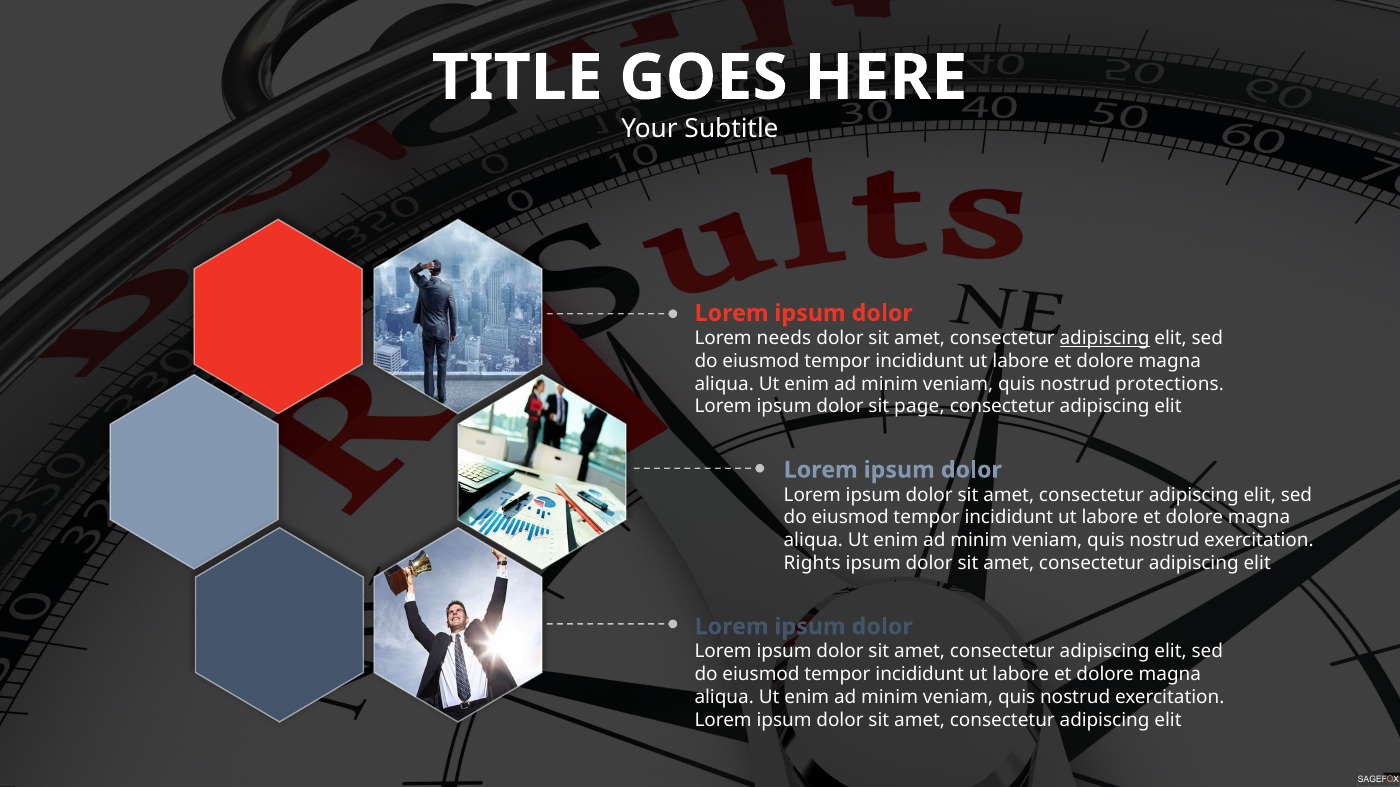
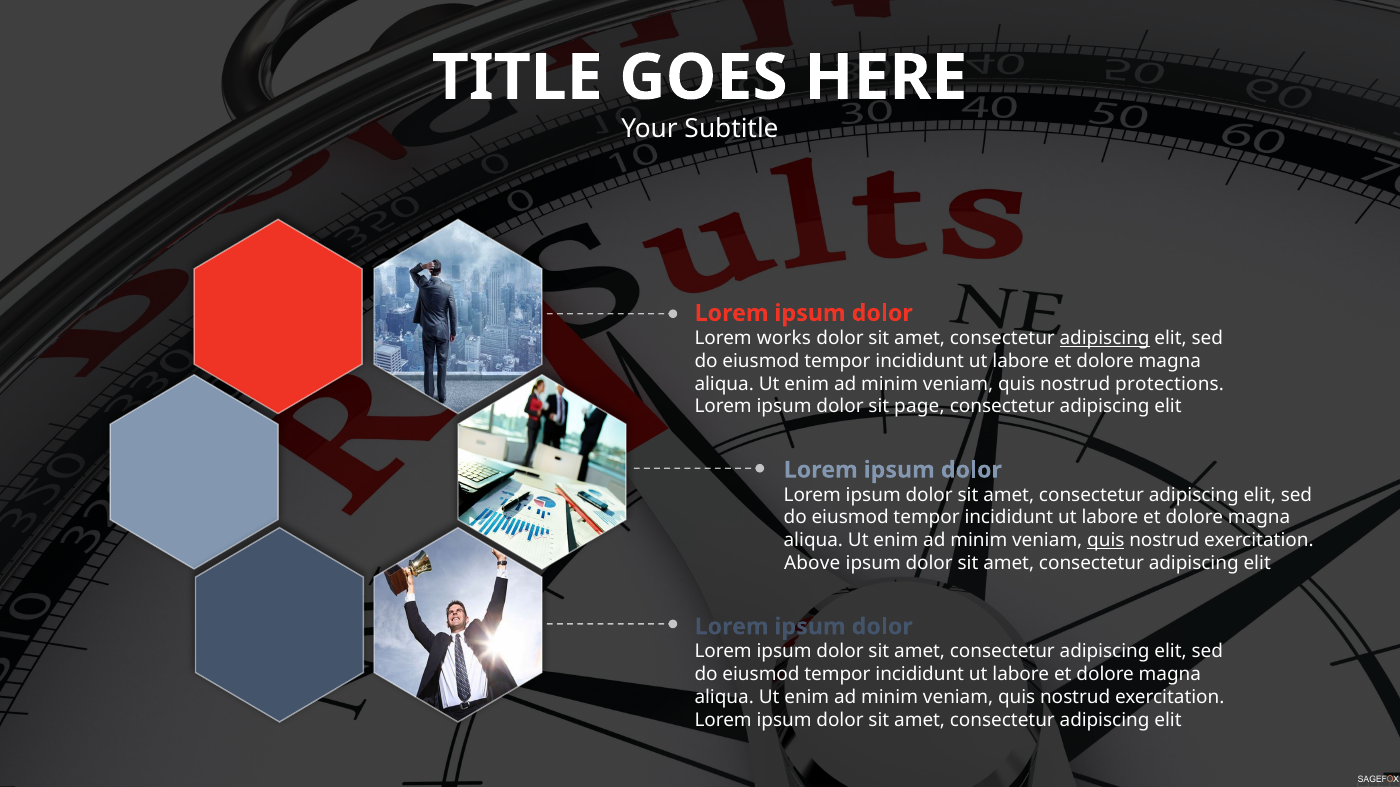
needs: needs -> works (784, 338)
quis underline: none -> present (1106, 541)
Rights: Rights -> Above (812, 564)
